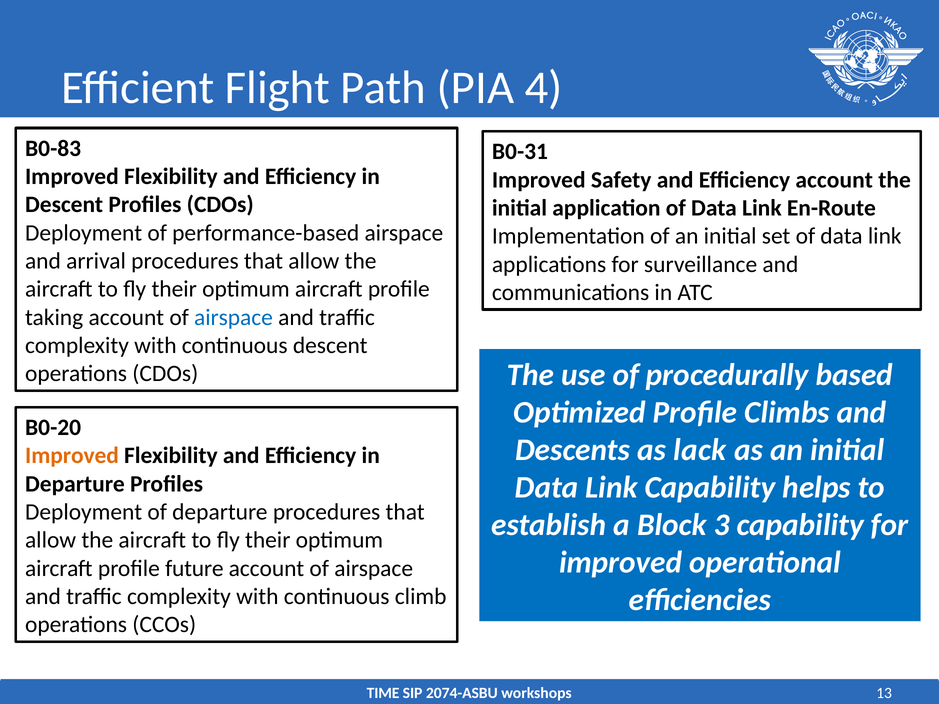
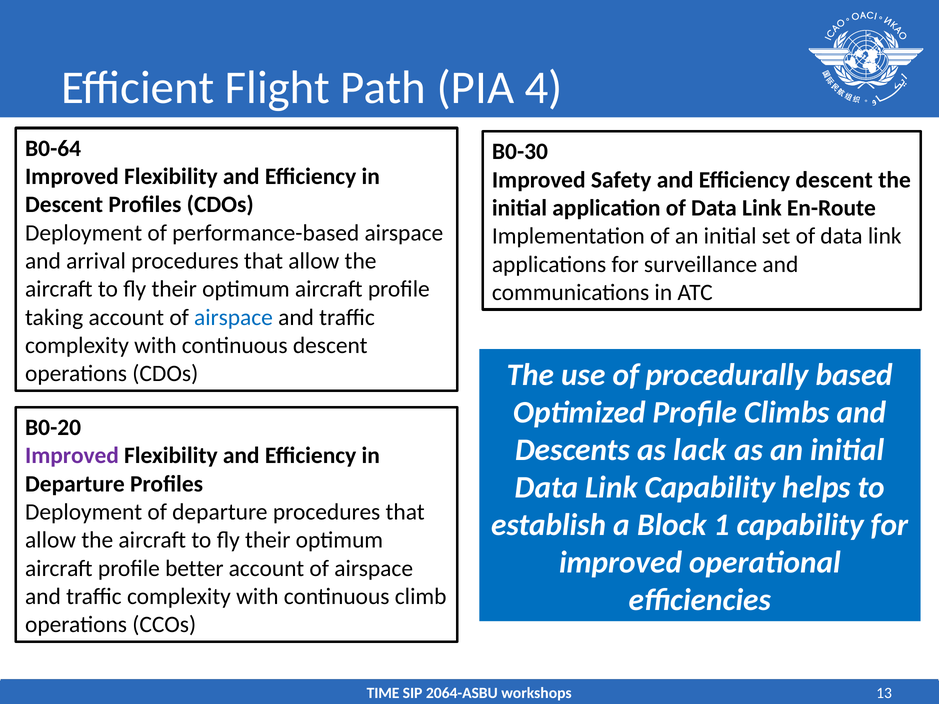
B0-83: B0-83 -> B0-64 (53, 148)
B0-31: B0-31 -> B0-30 (520, 152)
Efficiency account: account -> descent (834, 180)
Improved colour: orange -> purple (72, 456)
3: 3 -> 1 (722, 525)
future: future -> better (194, 568)
2074-ASBU: 2074-ASBU -> 2064-ASBU (462, 694)
